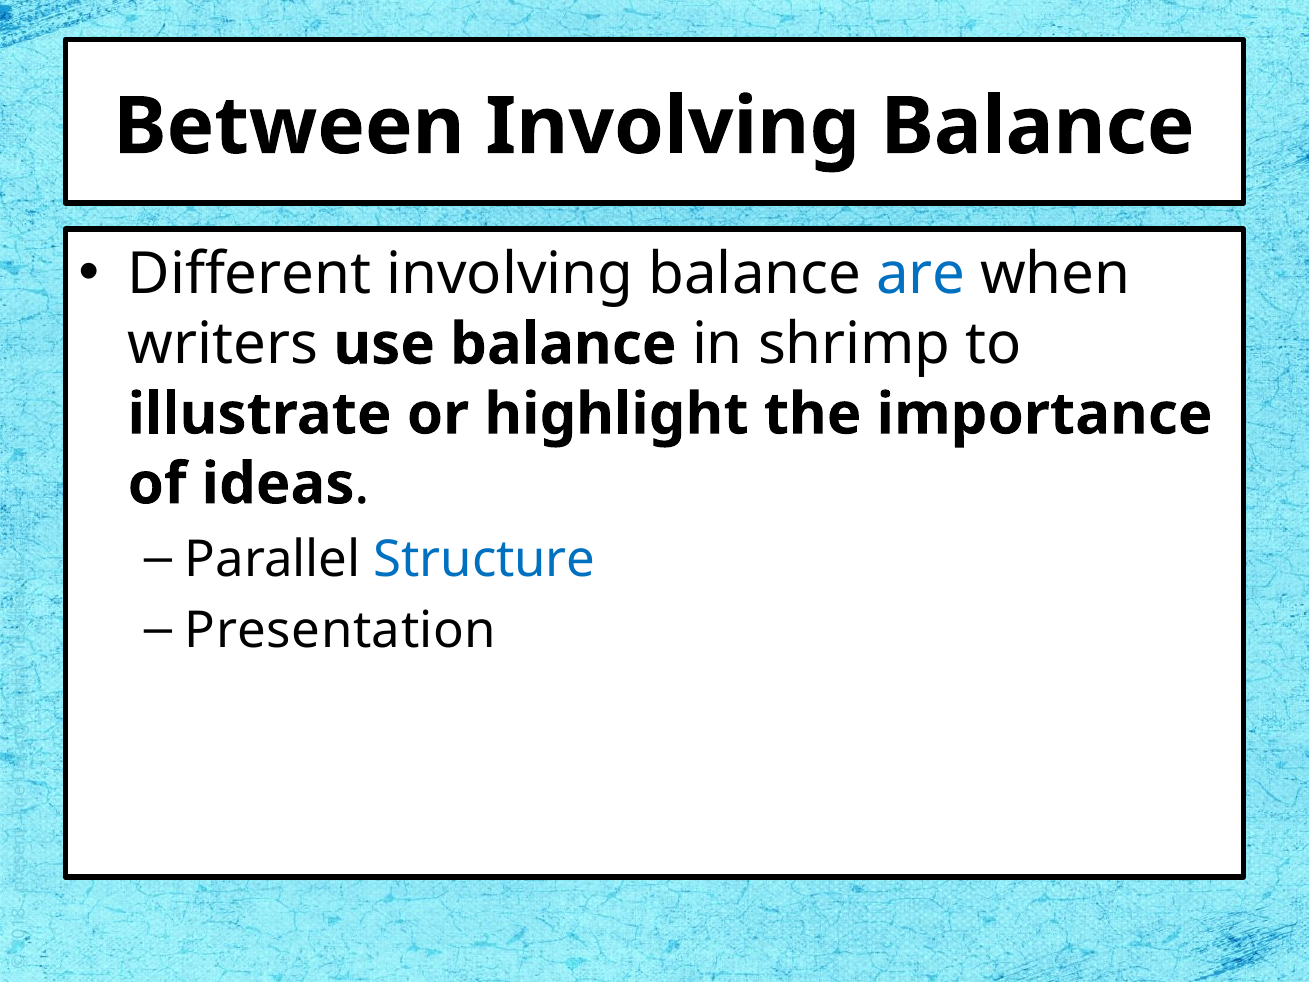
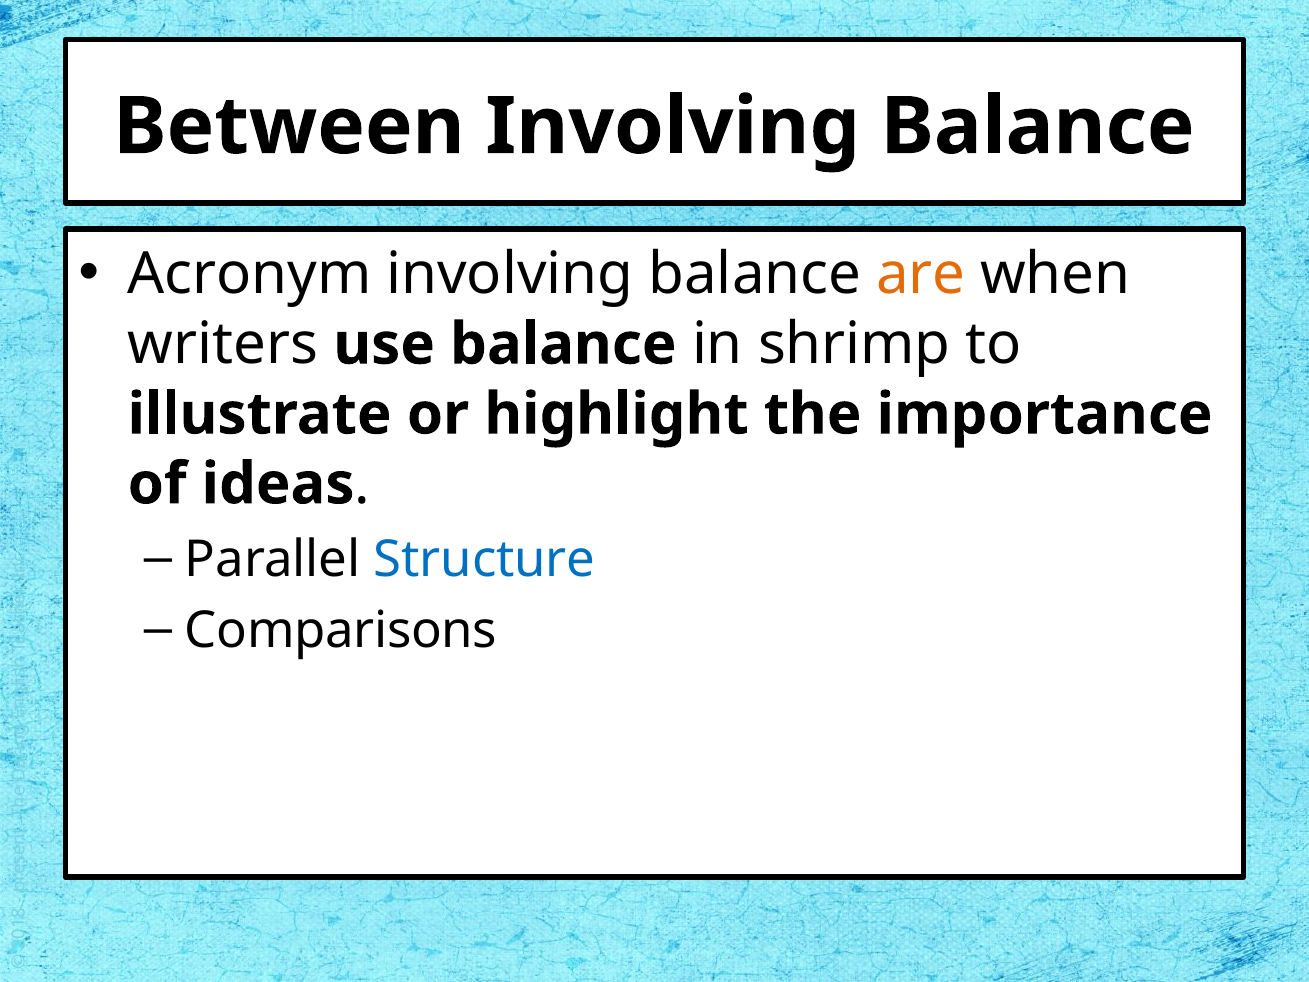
Different: Different -> Acronym (250, 275)
are colour: blue -> orange (921, 275)
Presentation: Presentation -> Comparisons (341, 631)
